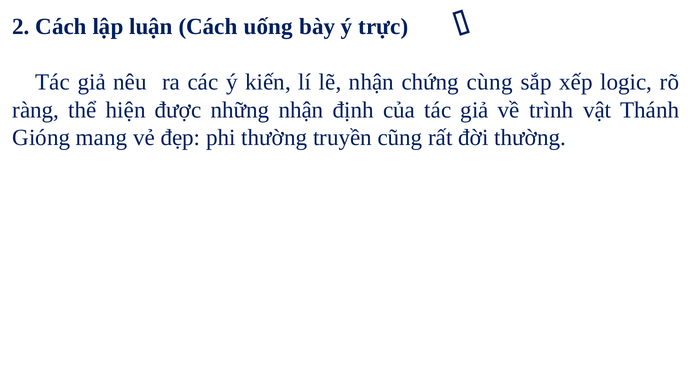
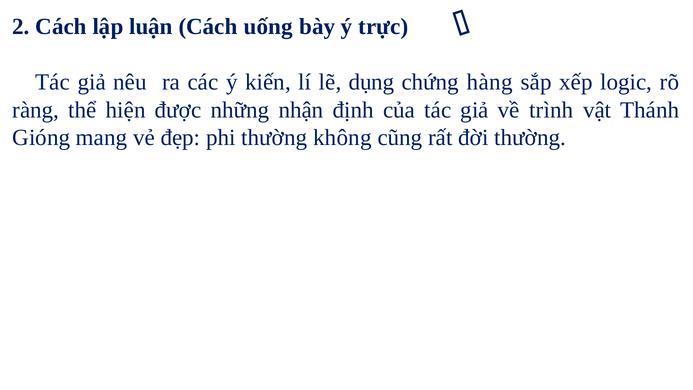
lẽ nhận: nhận -> dụng (372, 82)
cùng: cùng -> hàng (490, 82)
truyền: truyền -> không (342, 138)
